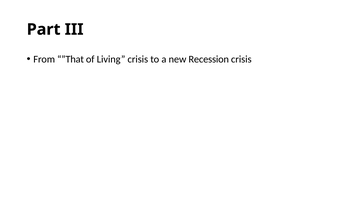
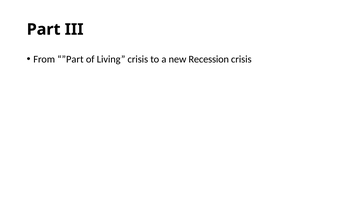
”That: ”That -> ”Part (70, 59)
